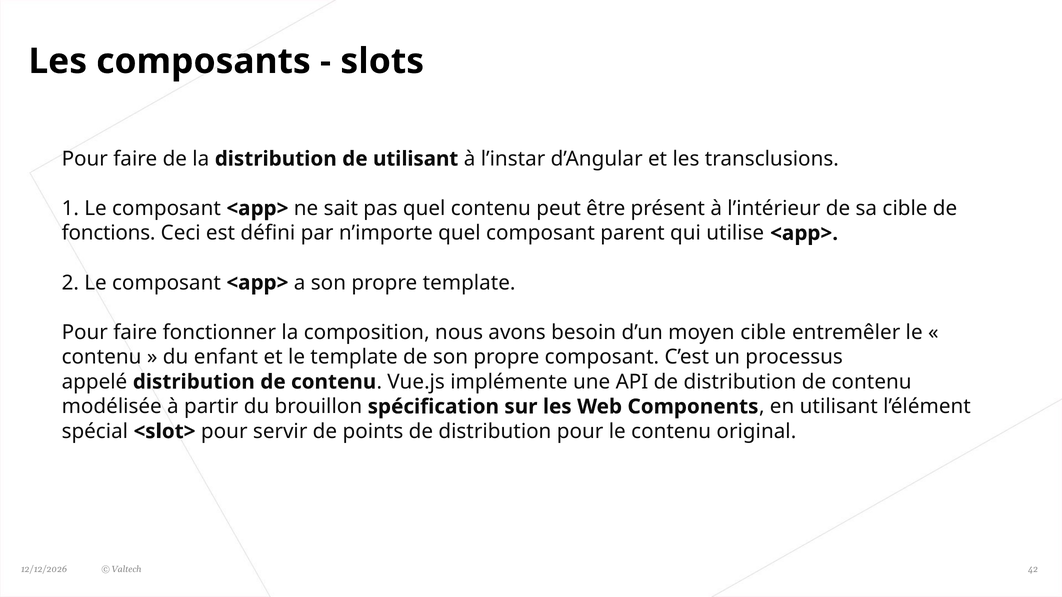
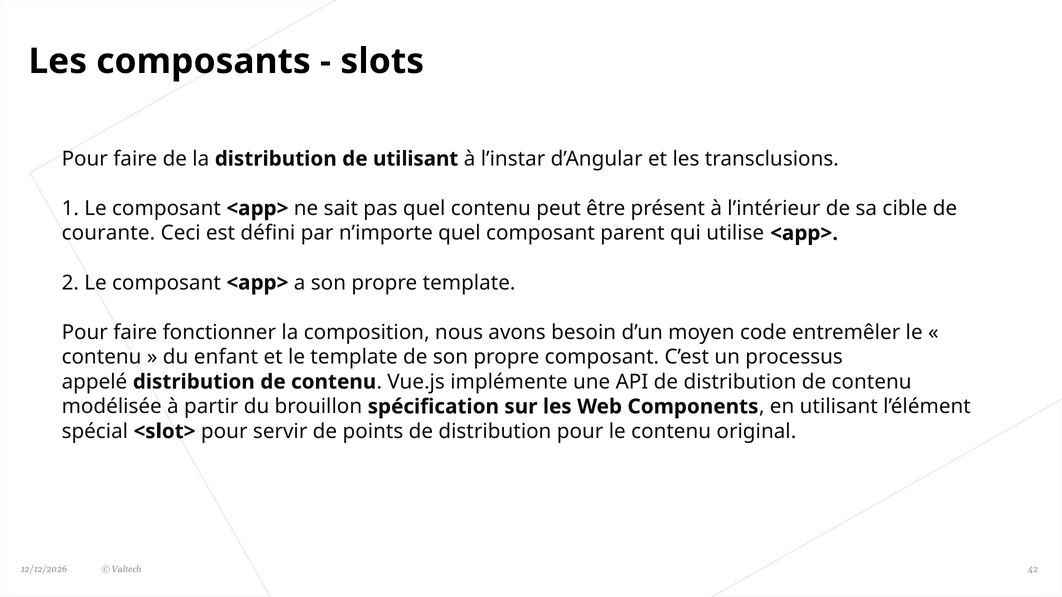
fonctions: fonctions -> courante (108, 233)
moyen cible: cible -> code (763, 332)
